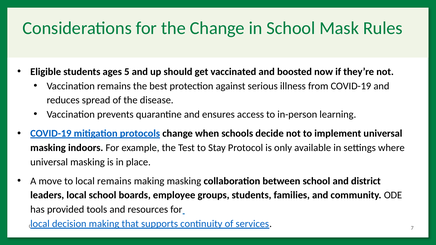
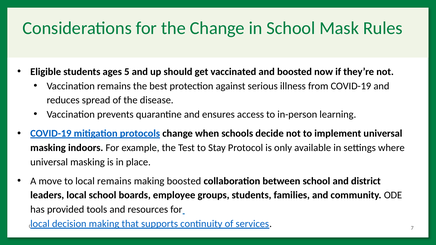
making masking: masking -> boosted (184, 181)
